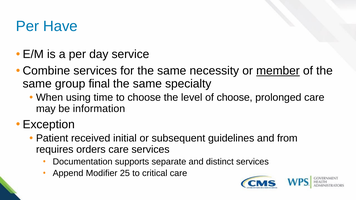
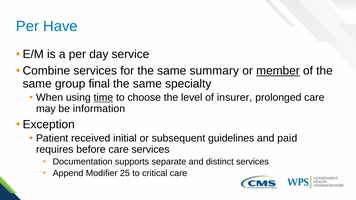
necessity: necessity -> summary (214, 71)
time underline: none -> present (103, 98)
of choose: choose -> insurer (235, 98)
from: from -> paid (287, 138)
orders: orders -> before (91, 150)
